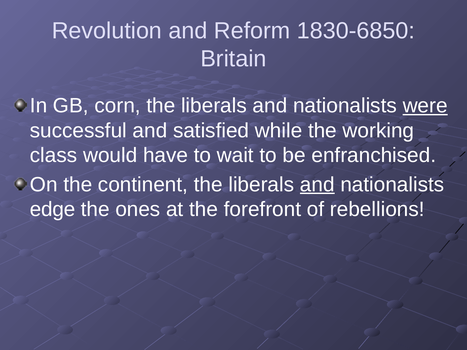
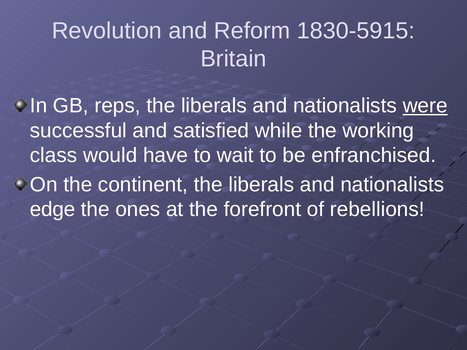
1830-6850: 1830-6850 -> 1830-5915 (356, 31)
corn: corn -> reps (118, 106)
and underline: present -> none (317, 185)
